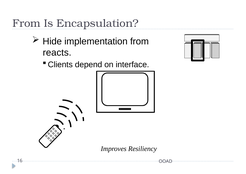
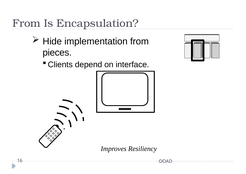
reacts: reacts -> pieces (57, 53)
